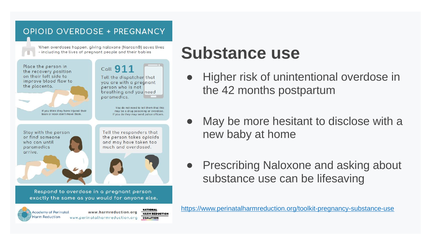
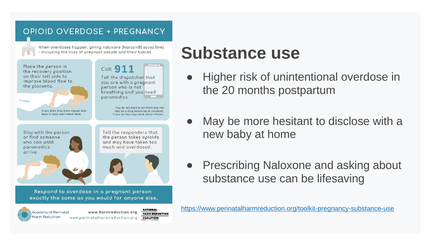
42: 42 -> 20 (228, 90)
